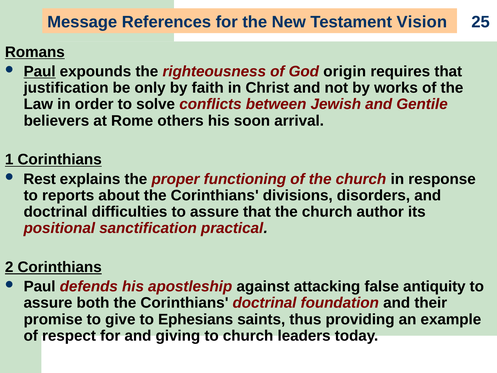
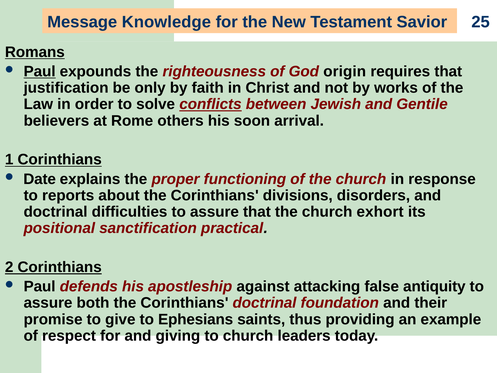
References: References -> Knowledge (166, 22)
Vision: Vision -> Savior (422, 22)
conflicts underline: none -> present (211, 104)
Rest: Rest -> Date (40, 179)
author: author -> exhort (380, 212)
